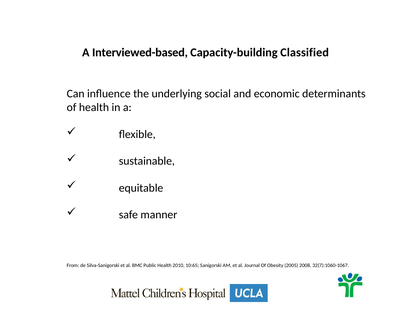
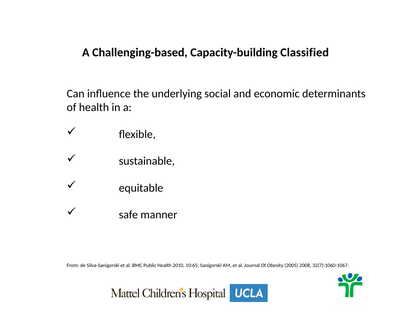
Interviewed-based: Interviewed-based -> Challenging-based (140, 52)
